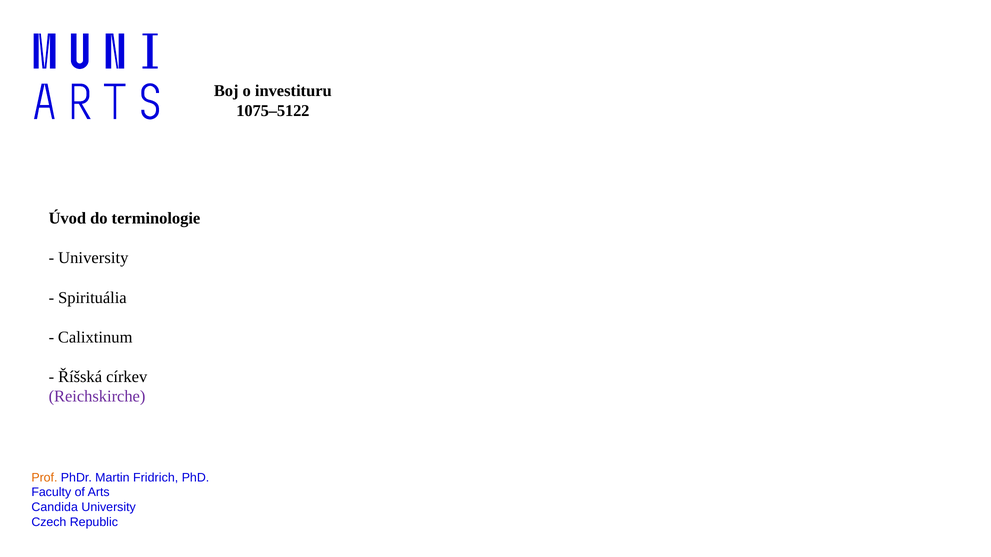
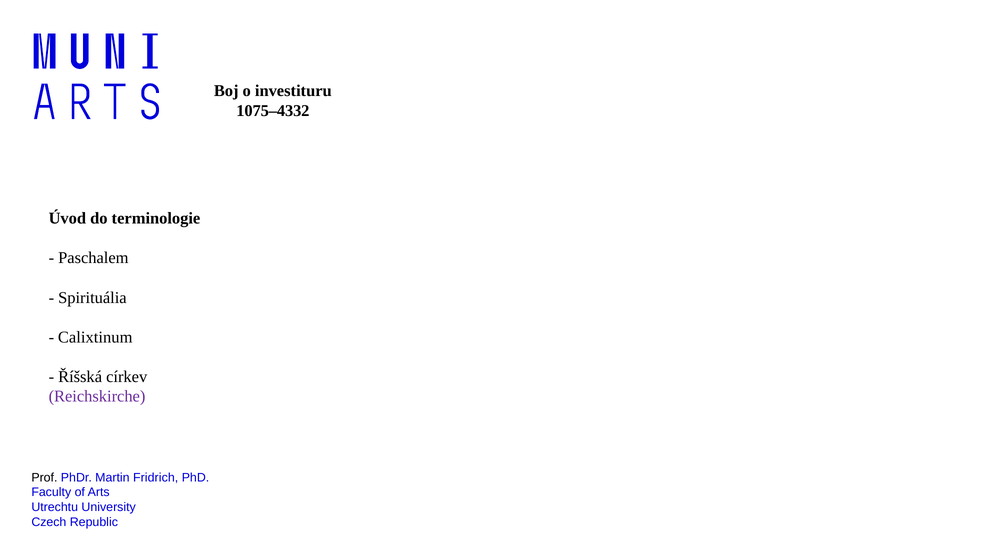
1075–5122: 1075–5122 -> 1075–4332 (273, 111)
University: University -> Paschalem (93, 258)
Prof colour: orange -> black (44, 478)
Candida: Candida -> Utrechtu (55, 508)
